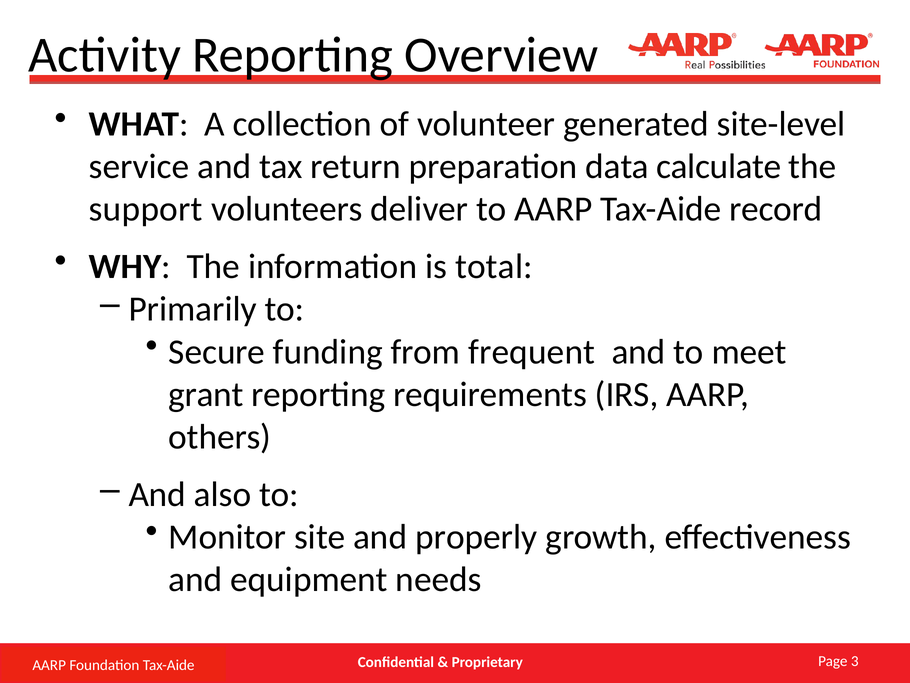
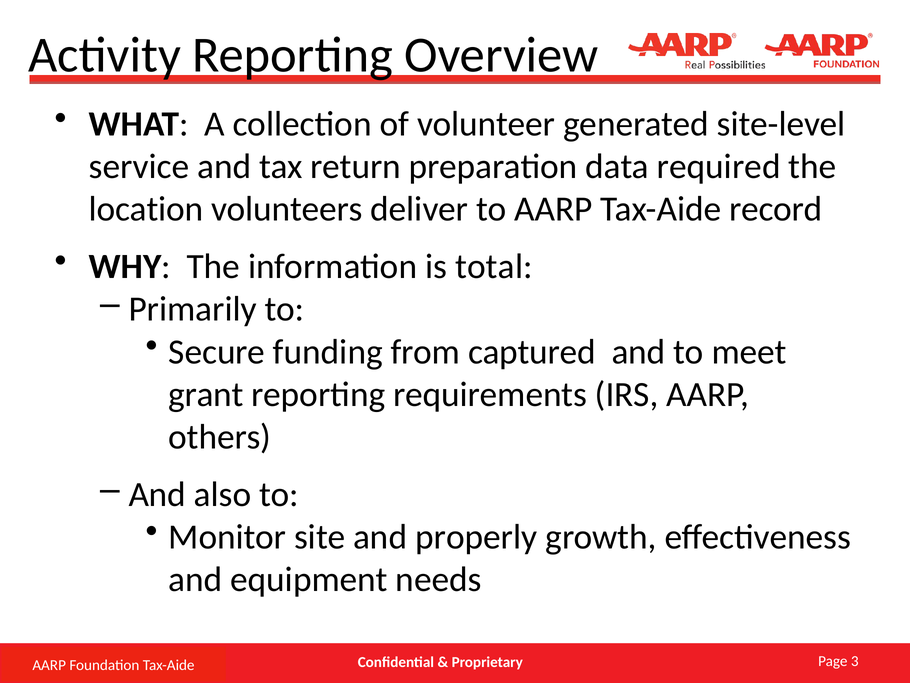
calculate: calculate -> required (719, 166)
support: support -> location (146, 209)
frequent: frequent -> captured (532, 352)
